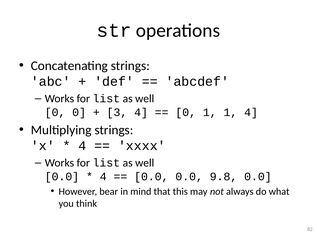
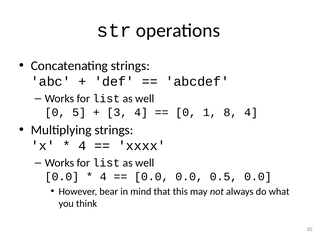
0 0: 0 -> 5 (79, 113)
1 1: 1 -> 8 (230, 113)
9.8: 9.8 -> 0.5 (224, 177)
